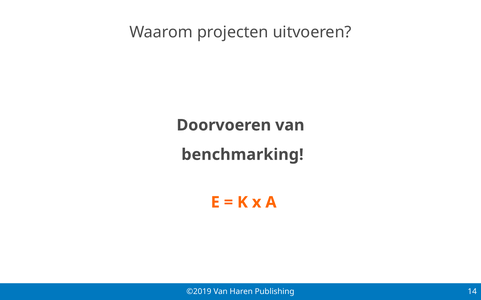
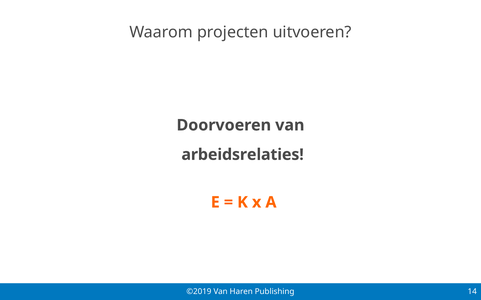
benchmarking: benchmarking -> arbeidsrelaties (243, 155)
